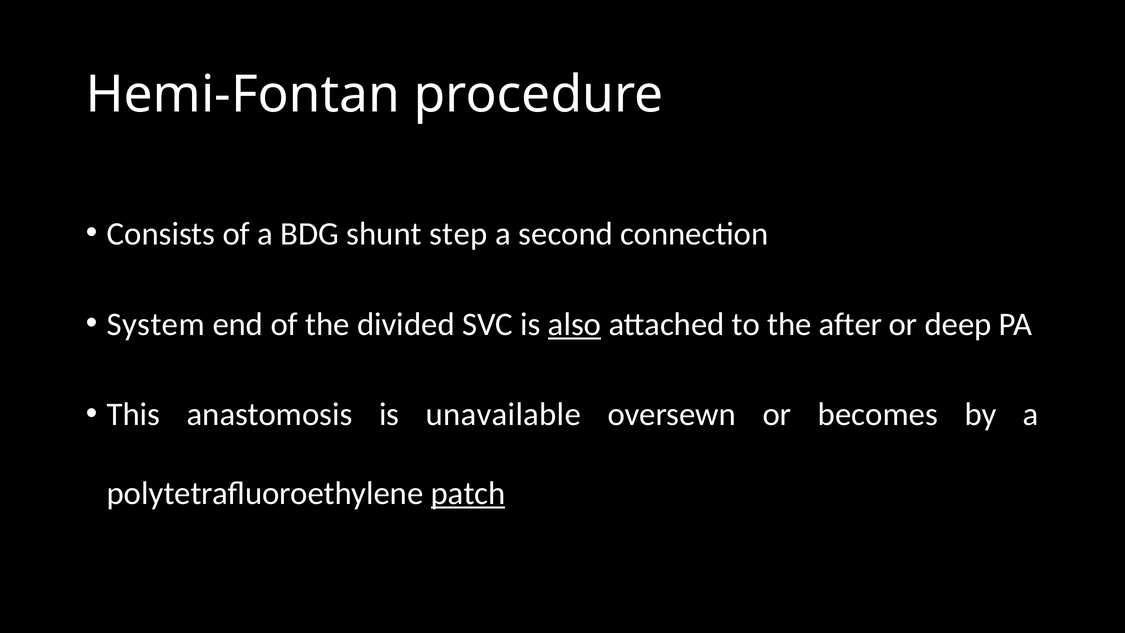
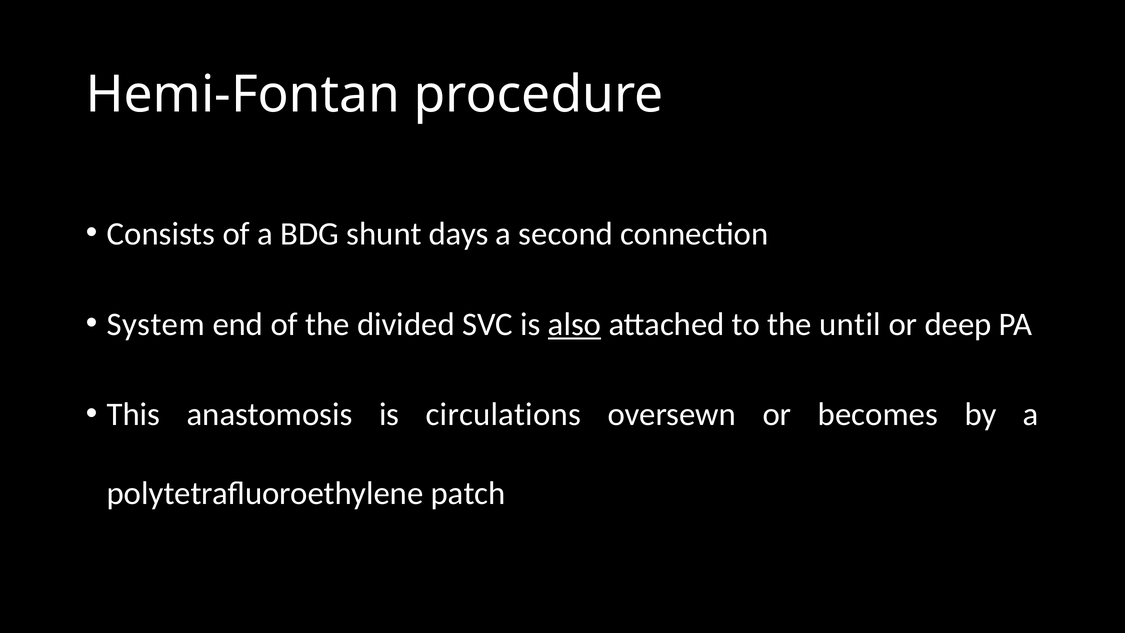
step: step -> days (459, 234)
after: after -> until (850, 324)
unavailable: unavailable -> circulations (503, 415)
patch underline: present -> none (468, 493)
